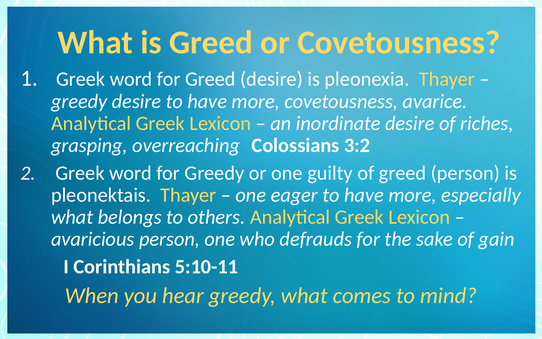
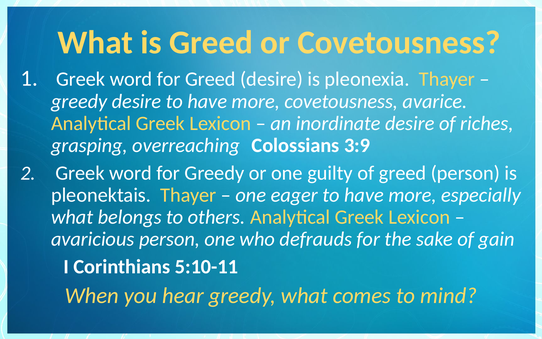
3:2: 3:2 -> 3:9 (357, 145)
